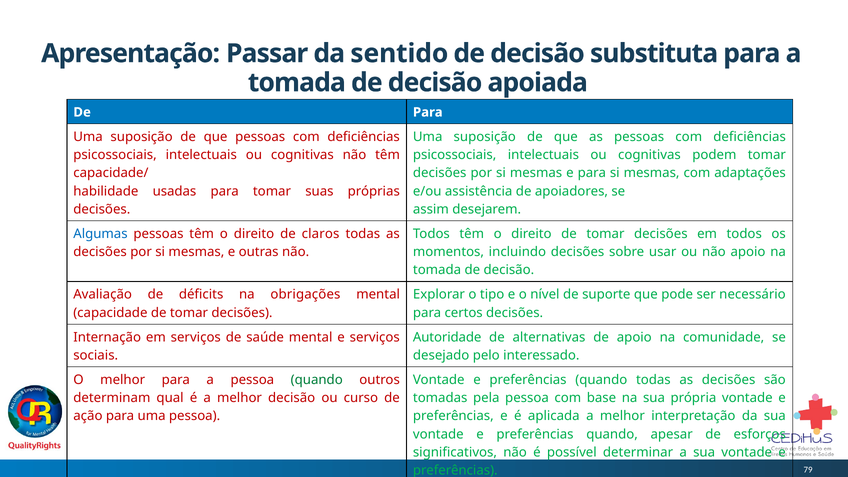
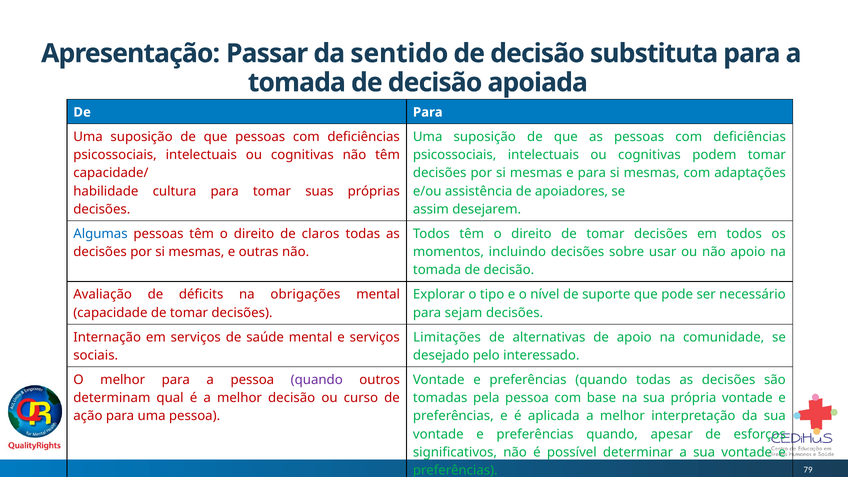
usadas: usadas -> cultura (174, 191)
certos: certos -> sejam (464, 313)
Autoridade: Autoridade -> Limitações (447, 337)
quando colour: green -> purple (317, 380)
